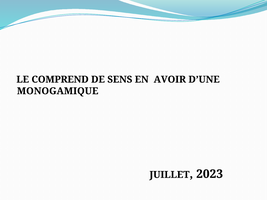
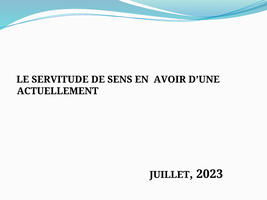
COMPREND: COMPREND -> SERVITUDE (60, 80)
MONOGAMIQUE: MONOGAMIQUE -> ACTUELLEMENT (58, 91)
